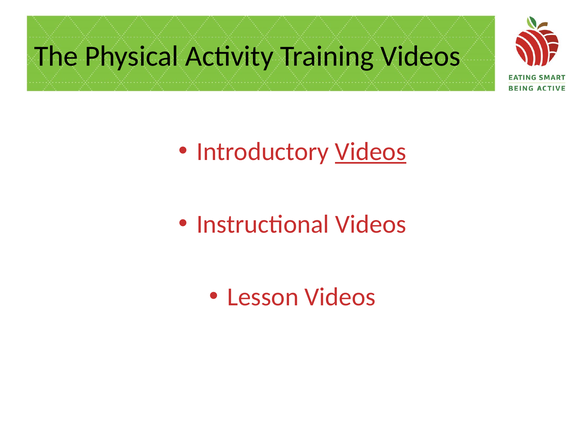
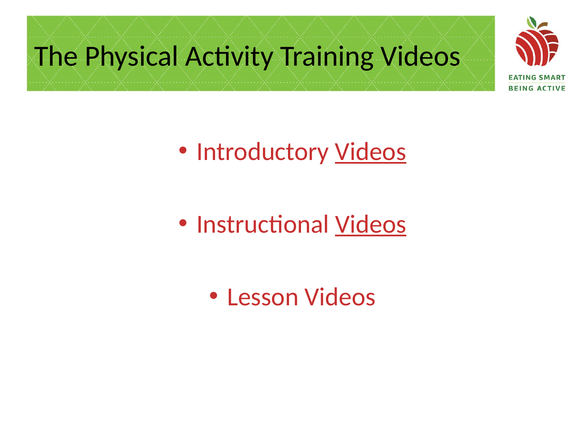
Videos underline: none -> present (371, 225)
